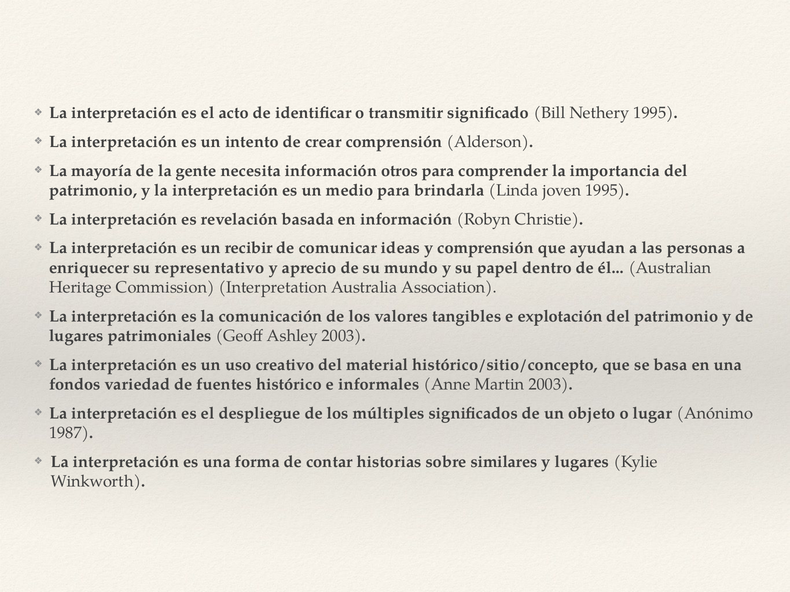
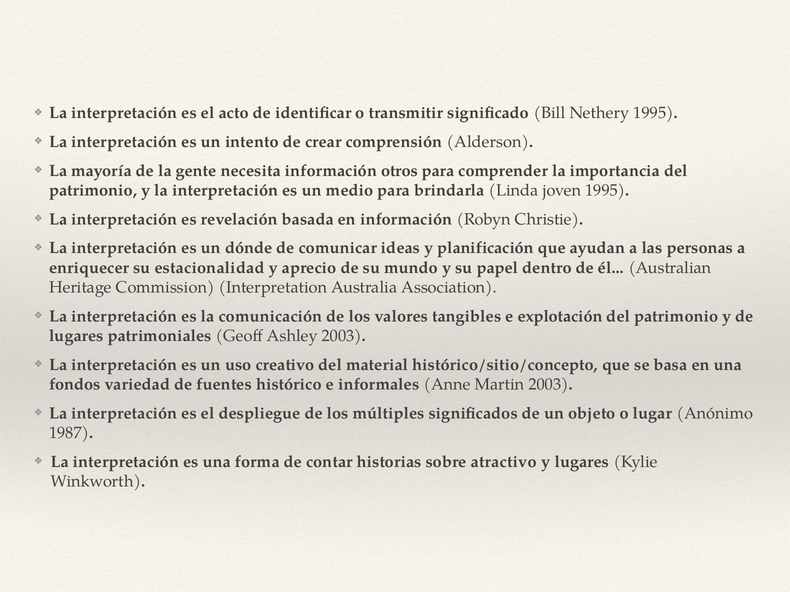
recibir: recibir -> dónde (249, 248)
y comprensión: comprensión -> planificación (486, 248)
representativo: representativo -> estacionalidad (210, 268)
similares: similares -> atractivo (504, 462)
